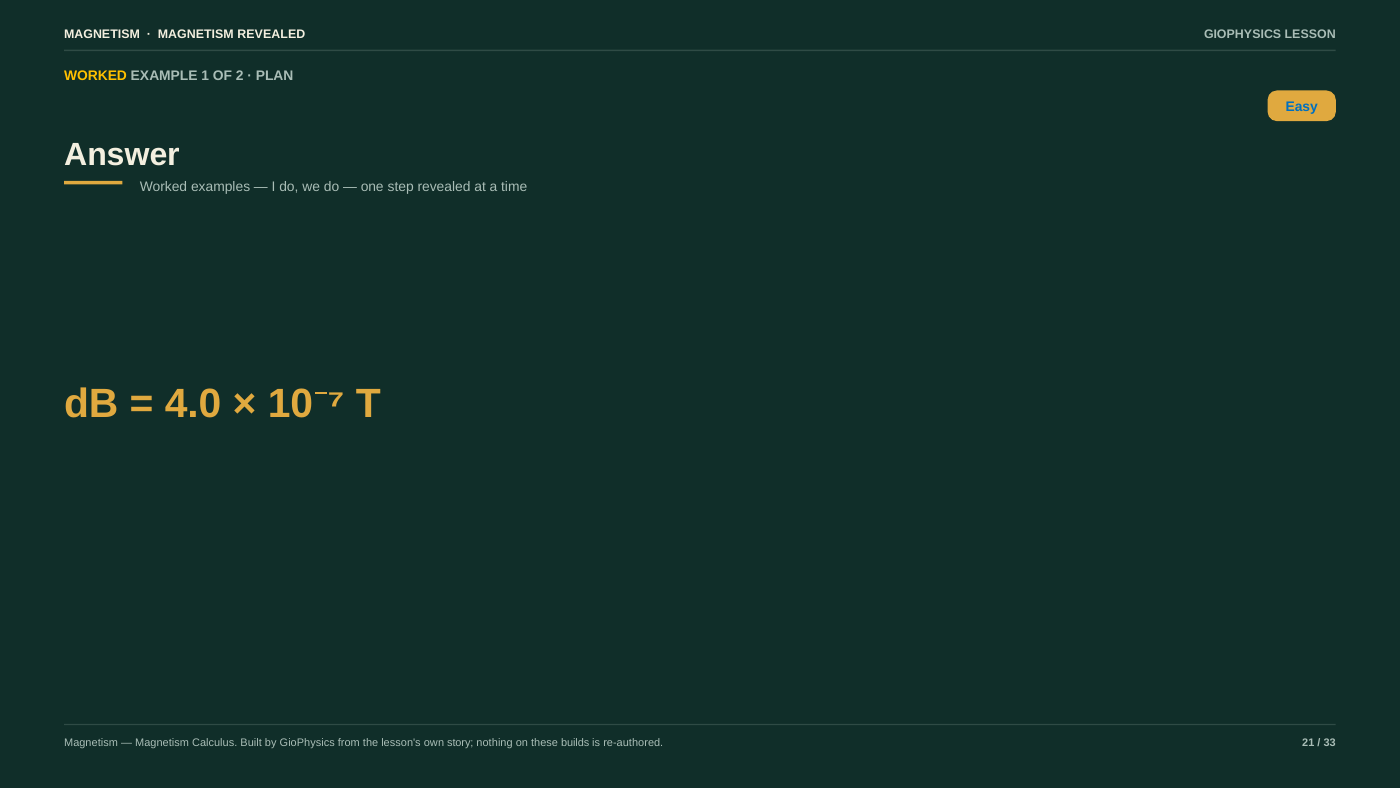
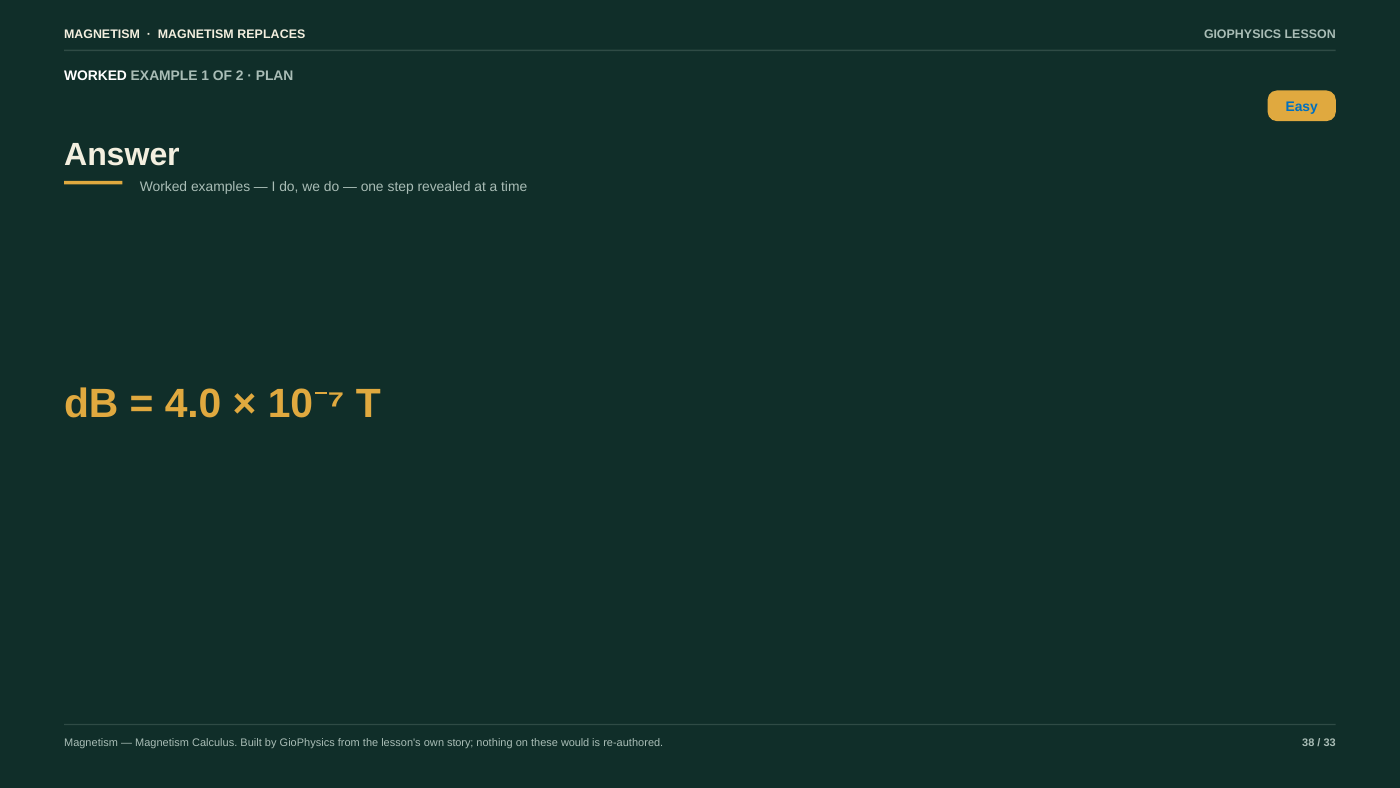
MAGNETISM REVEALED: REVEALED -> REPLACES (271, 35)
WORKED colour: yellow -> white (96, 76)
builds: builds -> would (575, 742)
21: 21 -> 38 (1308, 742)
